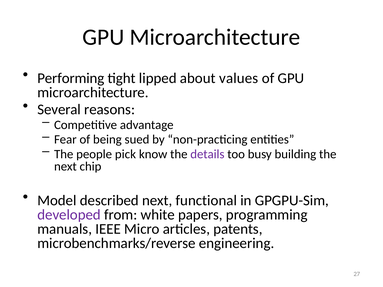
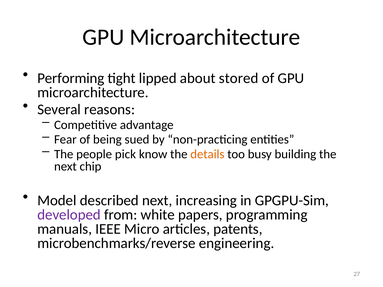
values: values -> stored (239, 78)
details colour: purple -> orange (207, 154)
functional: functional -> increasing (206, 201)
